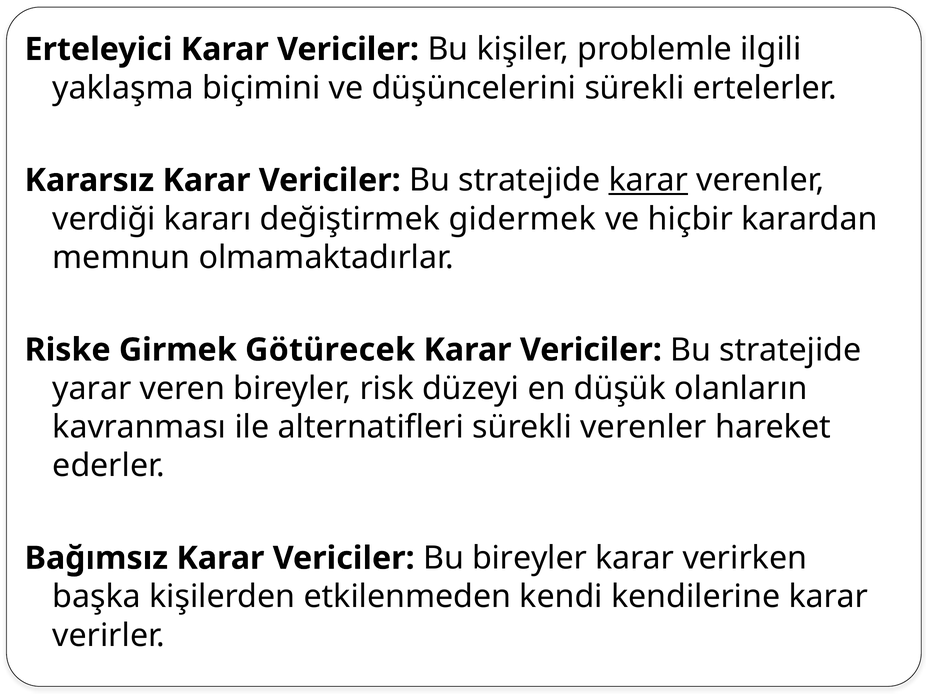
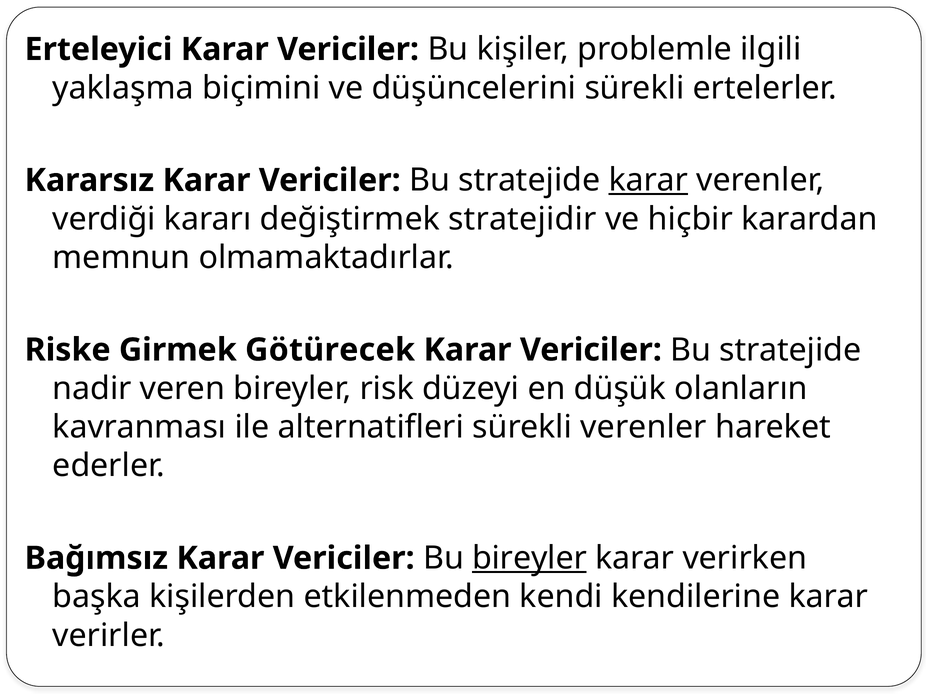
gidermek: gidermek -> stratejidir (522, 219)
yarar: yarar -> nadir (92, 389)
bireyler underline: none -> present (530, 558)
